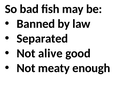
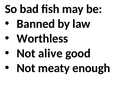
Separated: Separated -> Worthless (42, 38)
